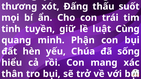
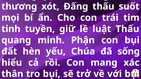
luật Cùng: Cùng -> Thấu (127, 29)
